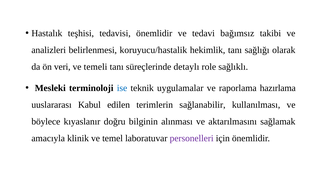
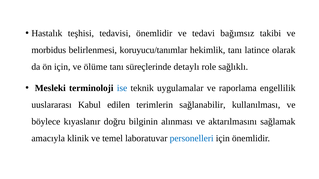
analizleri: analizleri -> morbidus (49, 50)
koruyucu/hastalik: koruyucu/hastalik -> koruyucu/tanımlar (153, 50)
sağlığı: sağlığı -> latince (257, 50)
ön veri: veri -> için (62, 67)
temeli: temeli -> ölüme (96, 67)
hazırlama: hazırlama -> engellilik (278, 88)
personelleri colour: purple -> blue (192, 139)
